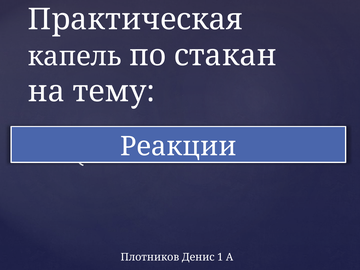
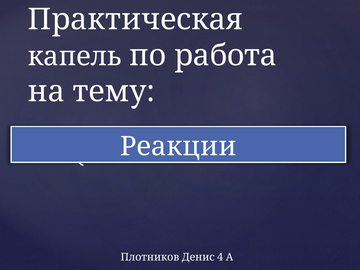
стакан: стакан -> работа (226, 55)
1: 1 -> 4 (220, 257)
